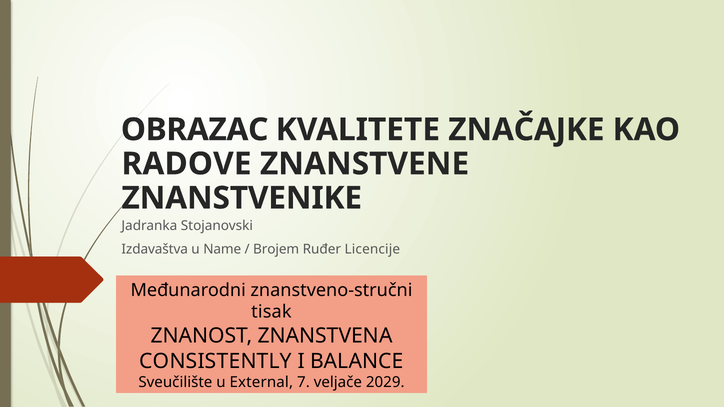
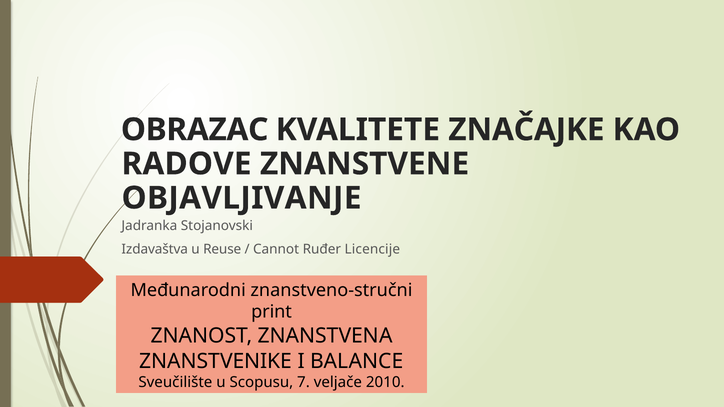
ZNANSTVENIKE: ZNANSTVENIKE -> OBJAVLJIVANJE (242, 198)
Name: Name -> Reuse (222, 250)
Brojem: Brojem -> Cannot (276, 250)
tisak: tisak -> print (272, 312)
CONSISTENTLY: CONSISTENTLY -> ZNANSTVENIKE (216, 361)
External: External -> Scopusu (261, 383)
2029: 2029 -> 2010 (385, 383)
